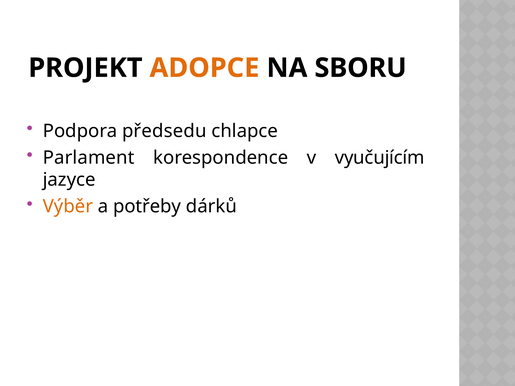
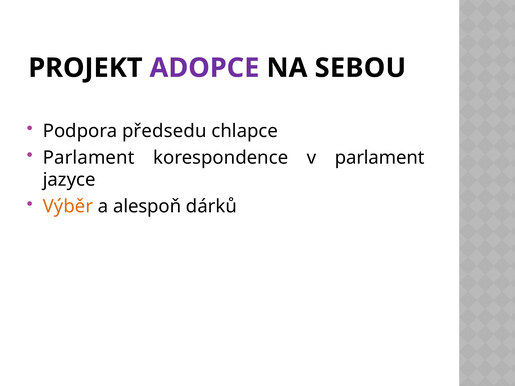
ADOPCE colour: orange -> purple (204, 68)
SBORU: SBORU -> SEBOU (360, 68)
v vyučujícím: vyučujícím -> parlament (380, 158)
potřeby: potřeby -> alespoň (147, 207)
